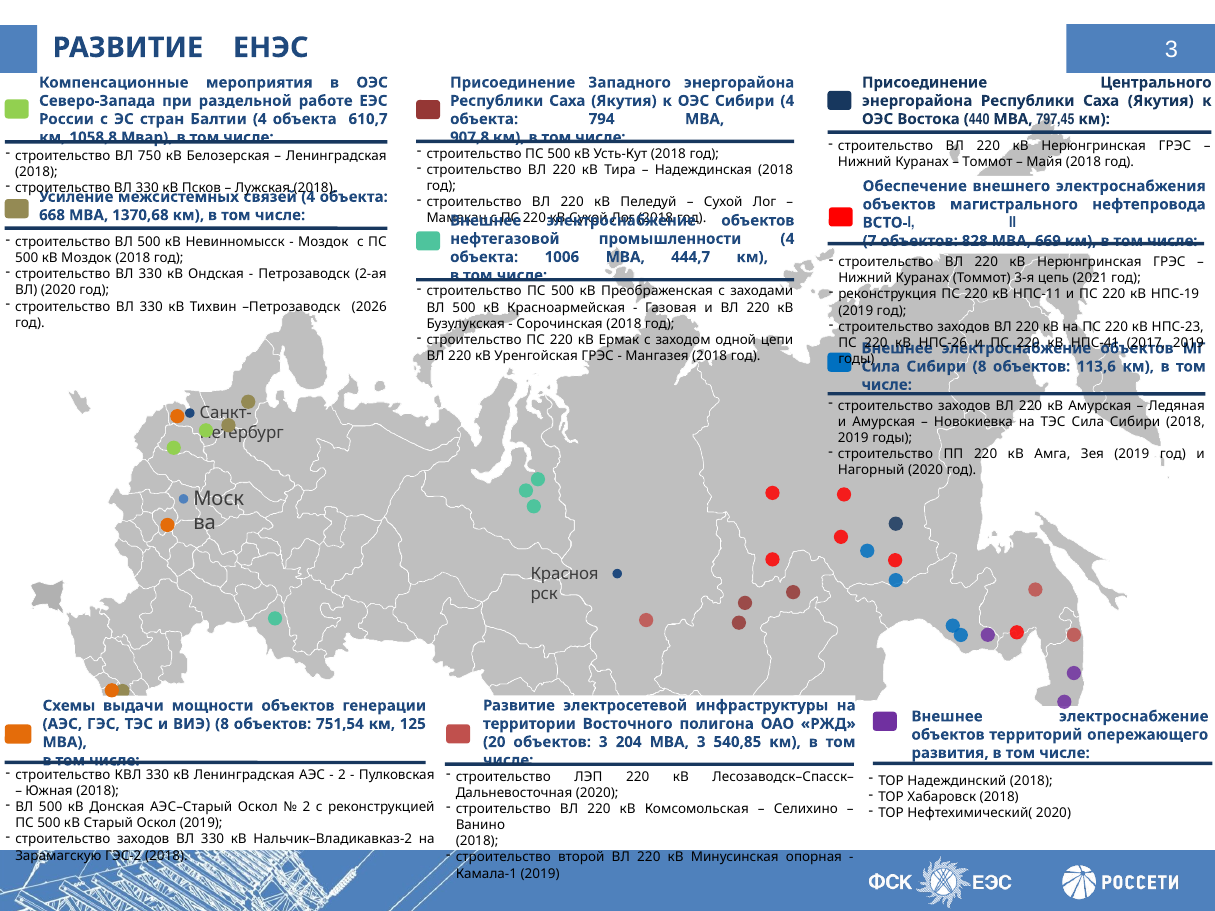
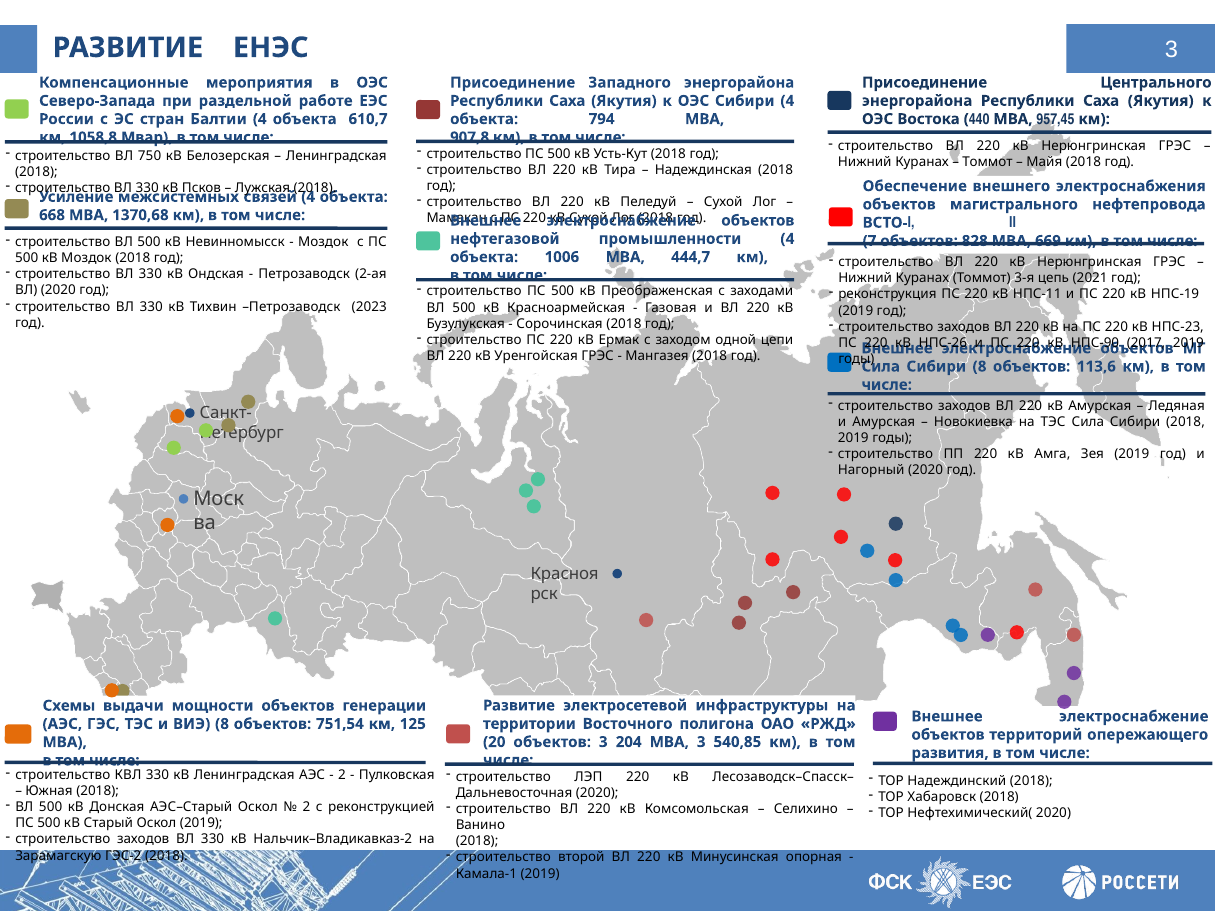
797,45: 797,45 -> 957,45 (1055, 119)
2026: 2026 -> 2023 (369, 307)
НПС-41: НПС-41 -> НПС-90 (1095, 343)
